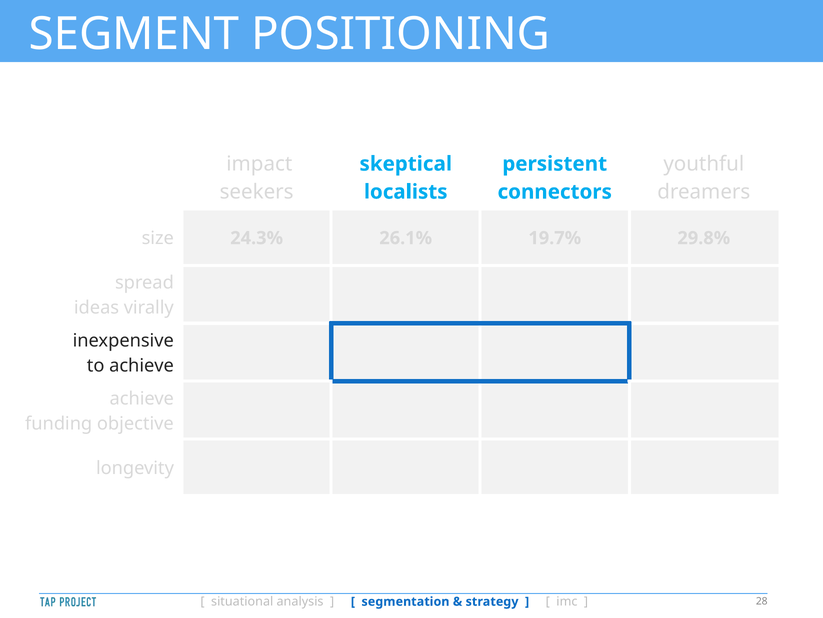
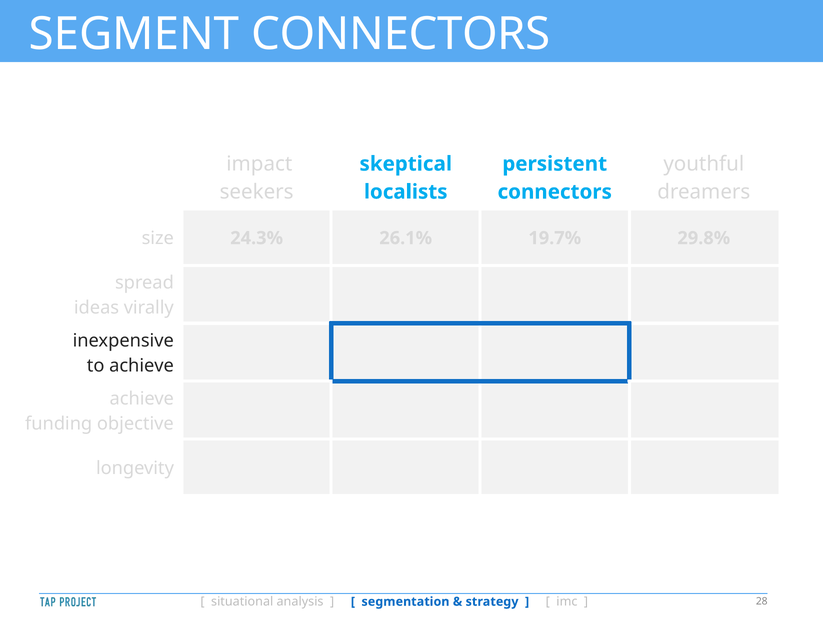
SEGMENT POSITIONING: POSITIONING -> CONNECTORS (401, 34)
